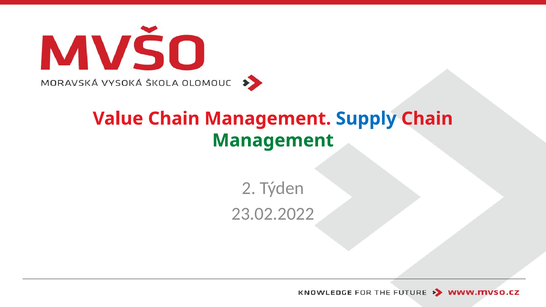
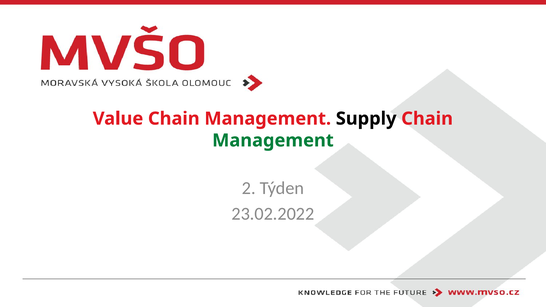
Supply colour: blue -> black (366, 119)
